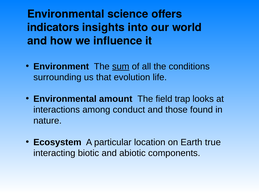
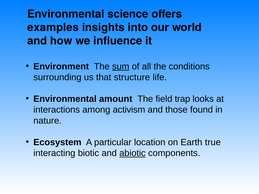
indicators: indicators -> examples (53, 27)
evolution: evolution -> structure (132, 77)
conduct: conduct -> activism (129, 110)
abiotic underline: none -> present (132, 153)
